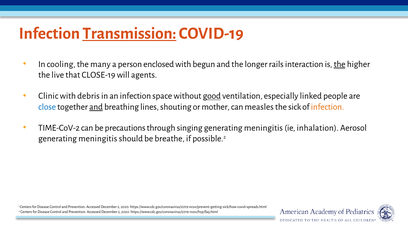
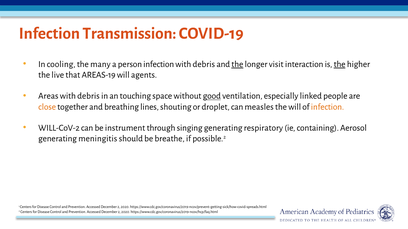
Transmission underline: present -> none (129, 33)
person enclosed: enclosed -> infection (159, 64)
begun: begun -> debris (204, 64)
the underline: none -> present (237, 64)
rails: rails -> visit (276, 64)
CLOSE-19: CLOSE-19 -> AREAS-19 (99, 75)
Clinic: Clinic -> Areas (48, 96)
an infection: infection -> touching (135, 96)
close colour: blue -> orange (47, 107)
and underline: present -> none (96, 107)
mother: mother -> droplet (216, 107)
the sick: sick -> will (295, 107)
TIME-CoV-2: TIME-CoV-2 -> WILL-CoV-2 (59, 128)
precautions: precautions -> instrument (125, 128)
meningitis: meningitis -> respiratory (263, 128)
inhalation: inhalation -> containing (318, 128)
